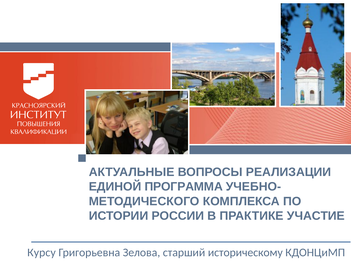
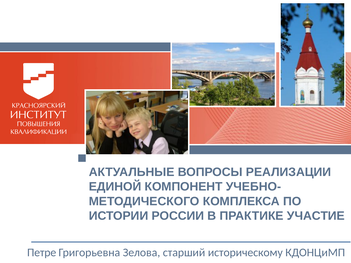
ПРОГРАММА: ПРОГРАММА -> КОМПОНЕНТ (184, 187)
Курсу: Курсу -> Петре (42, 253)
